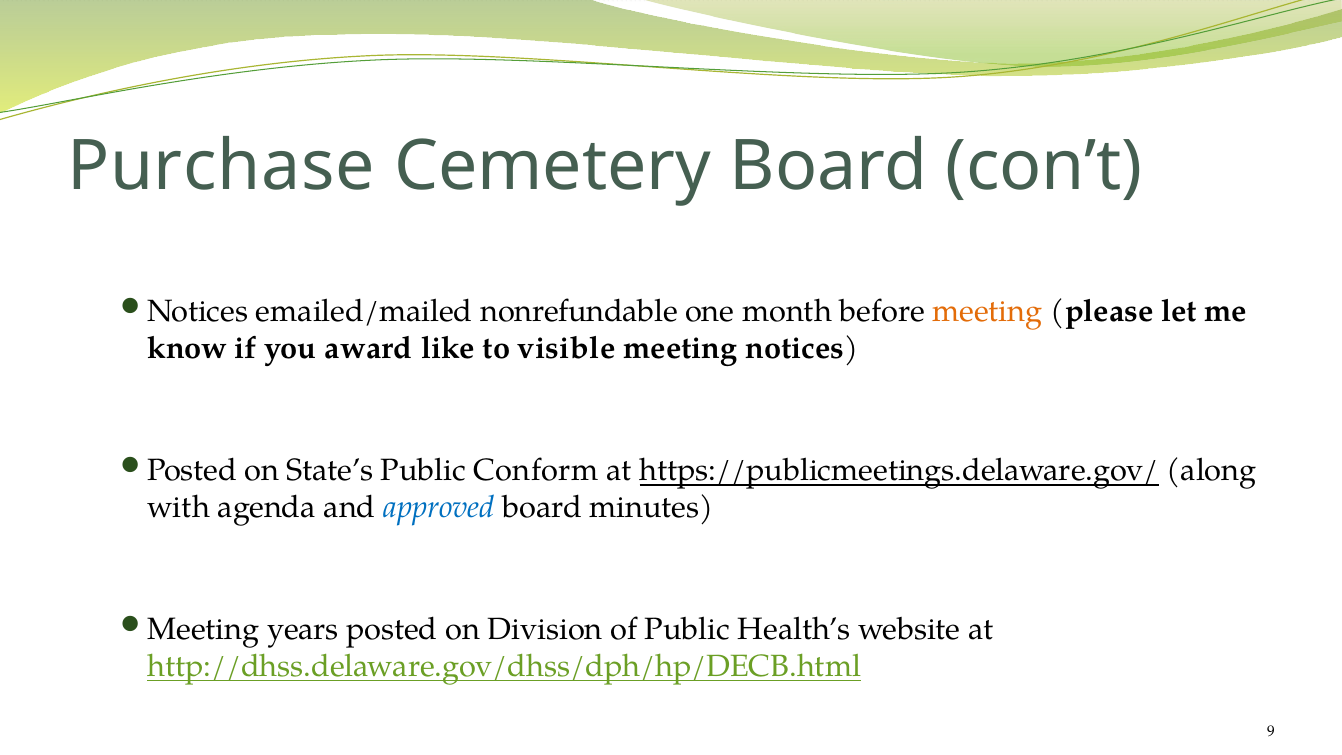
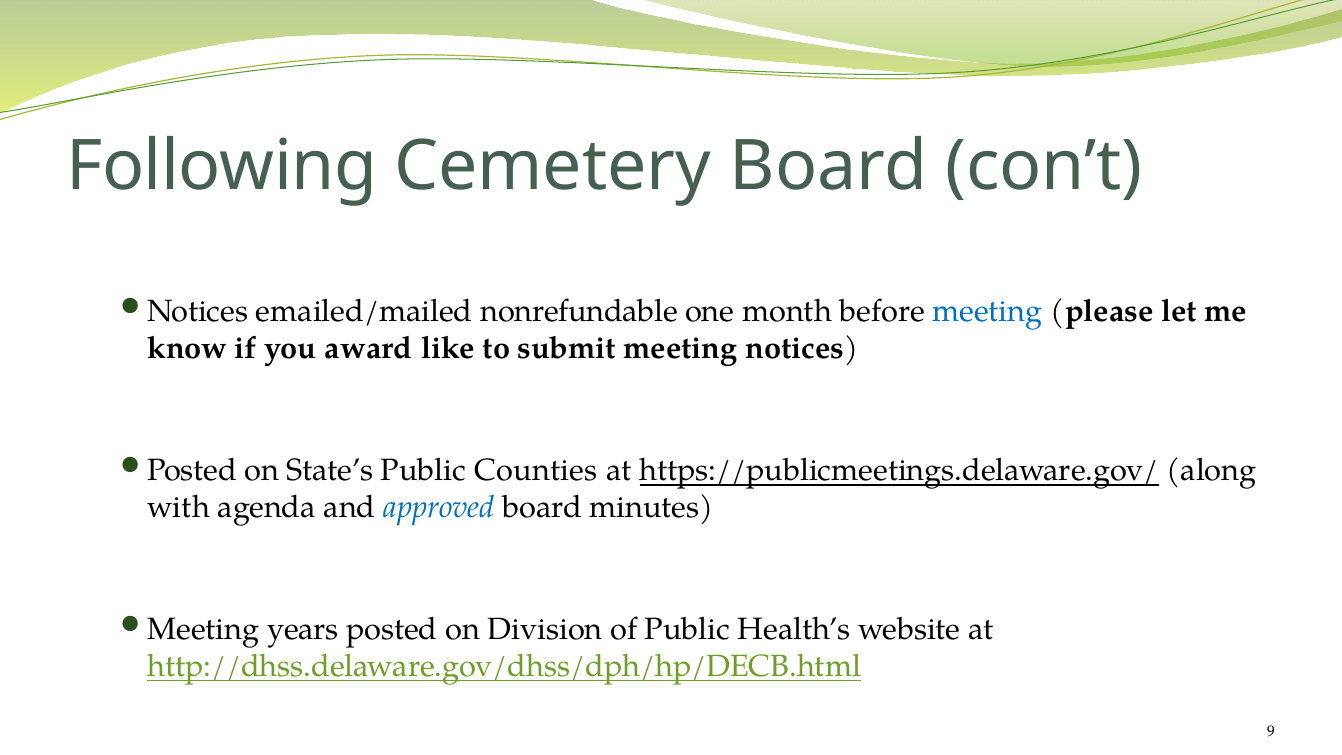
Purchase: Purchase -> Following (222, 166)
meeting colour: orange -> blue (988, 311)
visible: visible -> submit (567, 348)
Conform: Conform -> Counties (536, 470)
